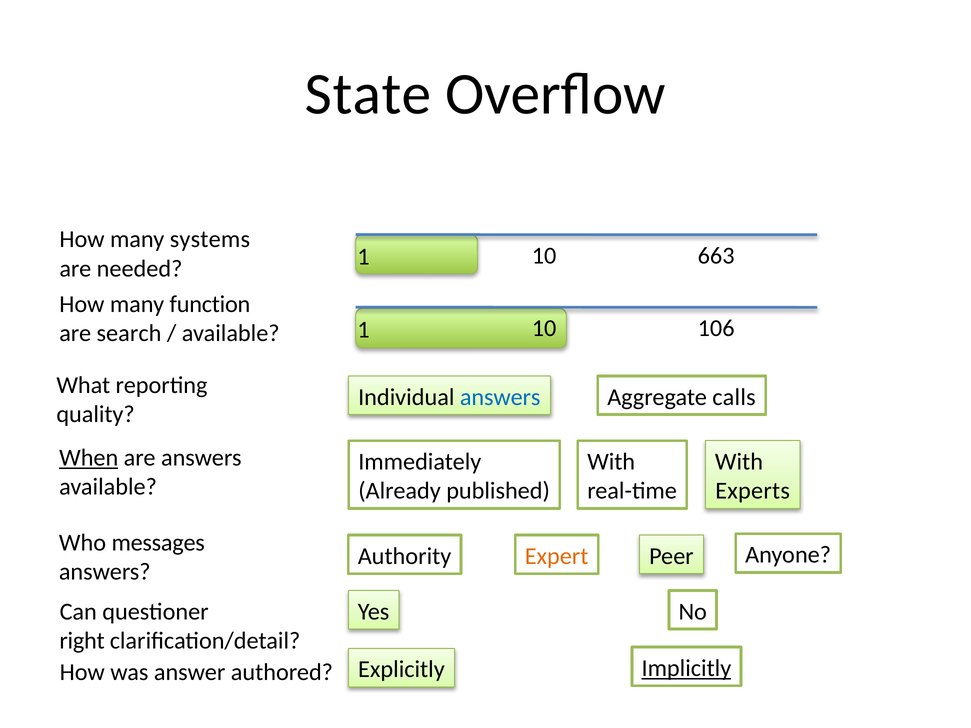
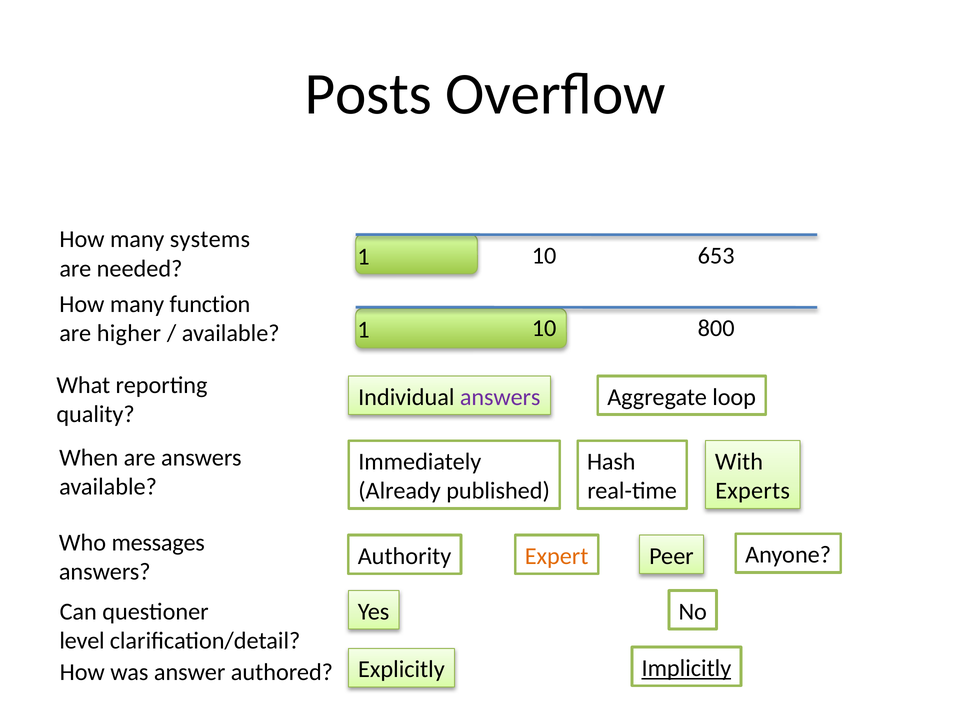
State: State -> Posts (368, 94)
663: 663 -> 653 (716, 256)
search: search -> higher (129, 333)
106: 106 -> 800 (716, 328)
answers colour: blue -> purple (500, 397)
calls: calls -> loop (734, 397)
When underline: present -> none (89, 458)
With: With -> Hash (611, 462)
right: right -> level (82, 641)
